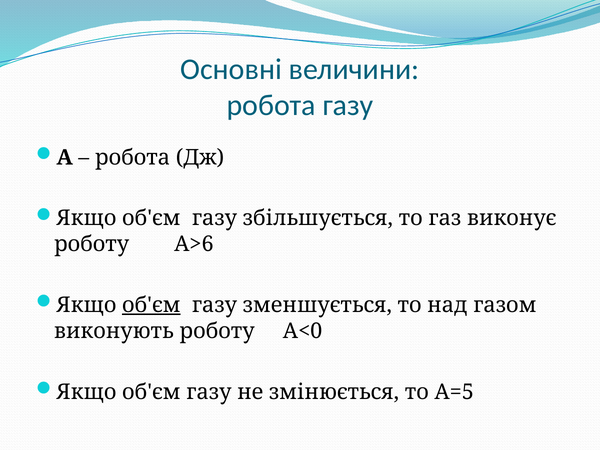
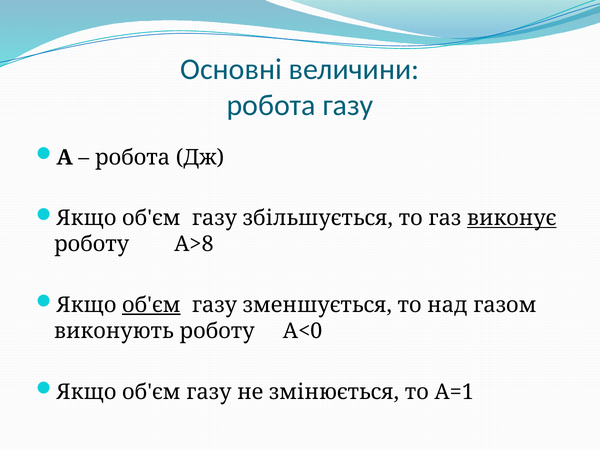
виконує underline: none -> present (512, 218)
А>6: А>6 -> А>8 (194, 244)
А=5: А=5 -> А=1 (454, 392)
